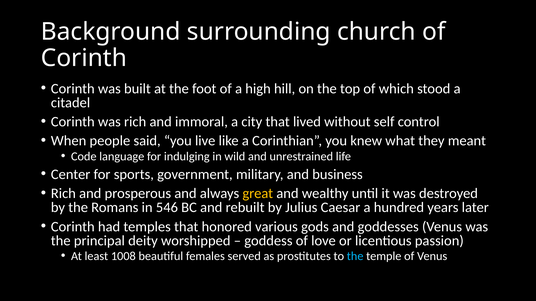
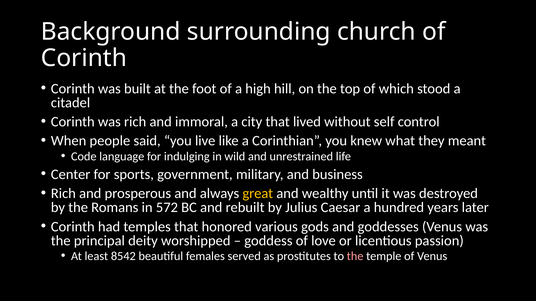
546: 546 -> 572 (167, 208)
1008: 1008 -> 8542 (123, 257)
the colour: light blue -> pink (355, 257)
